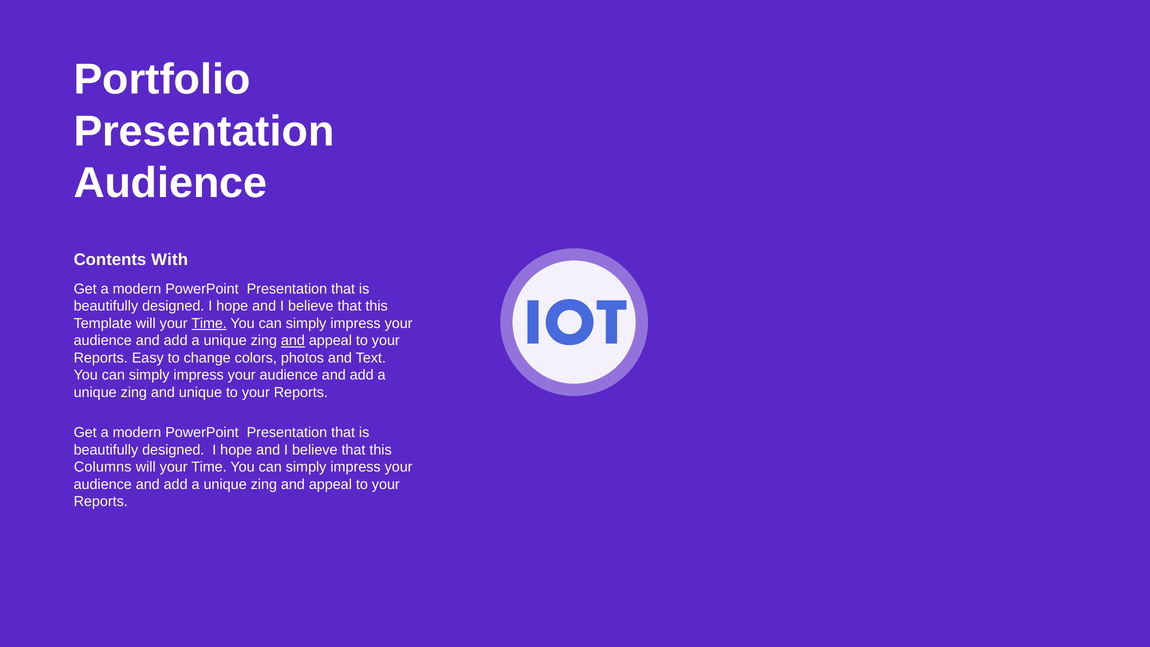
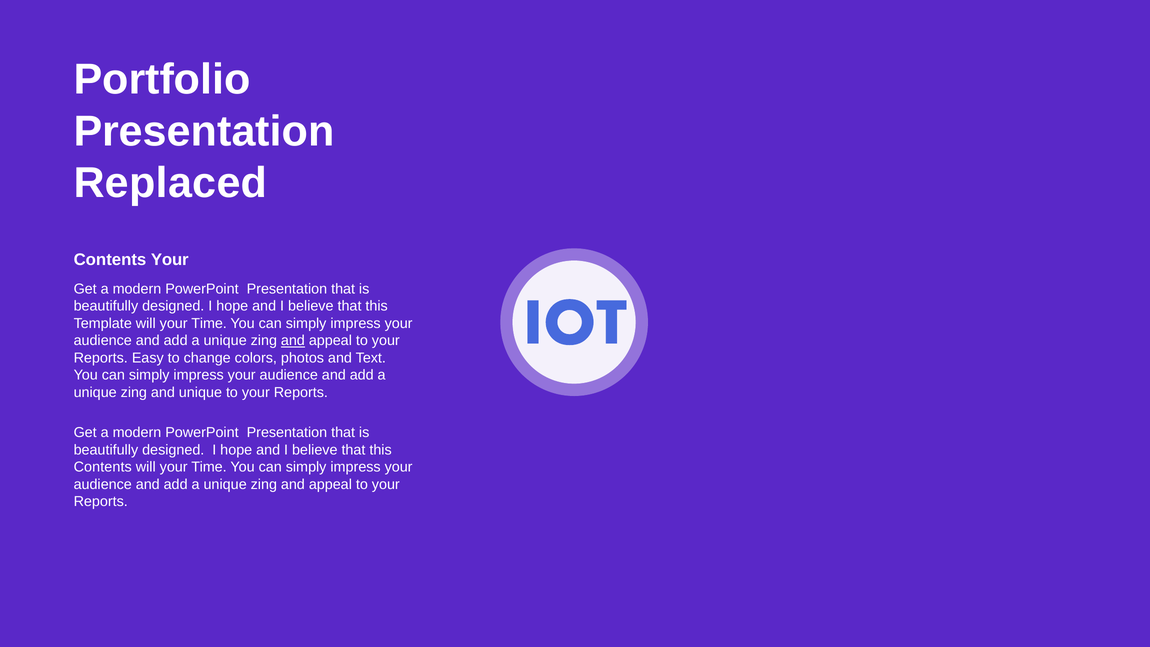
Audience: Audience -> Replaced (170, 183)
Contents With: With -> Your (170, 260)
Time underline: present -> none (209, 323)
Columns: Columns -> Contents (103, 467)
